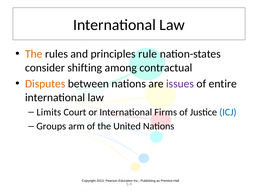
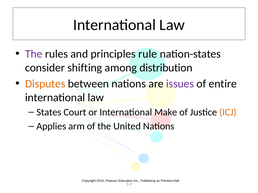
The colour: orange -> purple (34, 54)
contractual: contractual -> distribution (166, 68)
Limits: Limits -> States (49, 113)
Firms: Firms -> Make (166, 113)
ICJ colour: blue -> orange (228, 113)
Groups: Groups -> Applies (51, 127)
